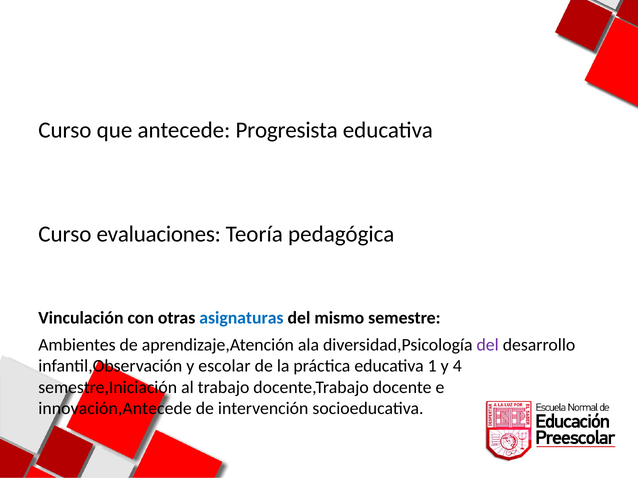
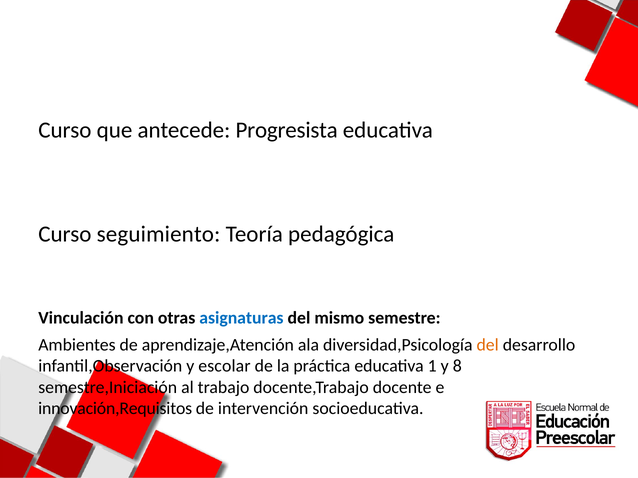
evaluaciones: evaluaciones -> seguimiento (159, 234)
del colour: purple -> orange (488, 345)
4: 4 -> 8 (457, 366)
innovación,Antecede: innovación,Antecede -> innovación,Requisitos (115, 409)
